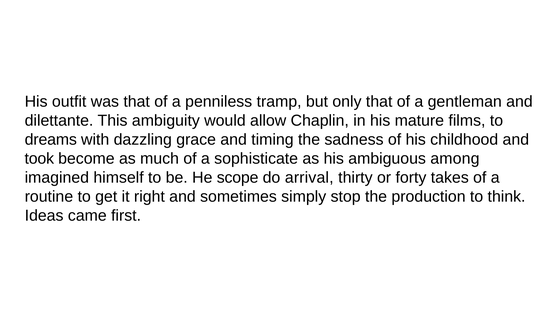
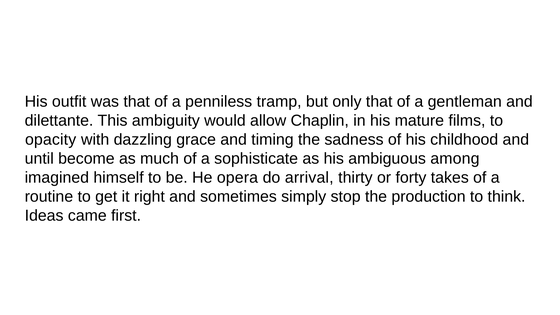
dreams: dreams -> opacity (51, 140)
took: took -> until (39, 159)
scope: scope -> opera (237, 178)
